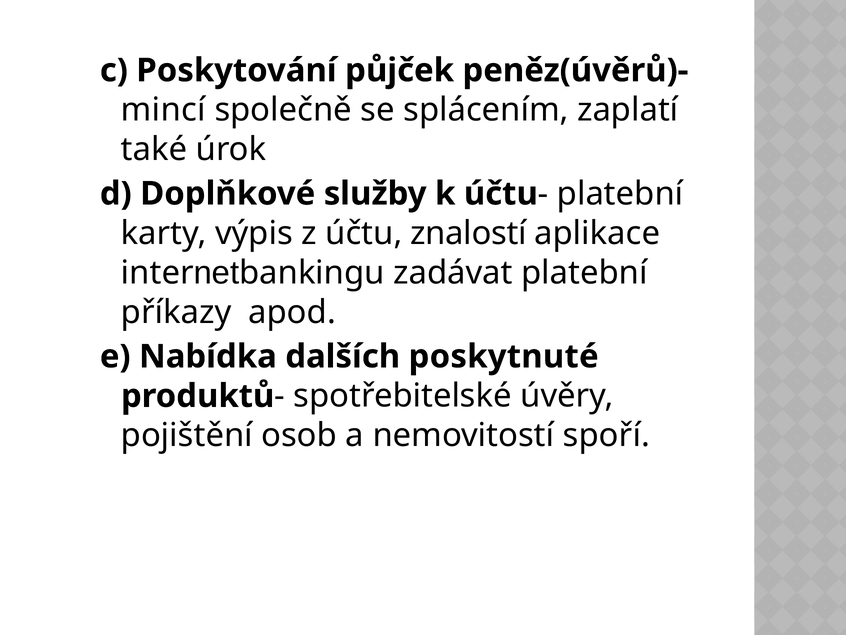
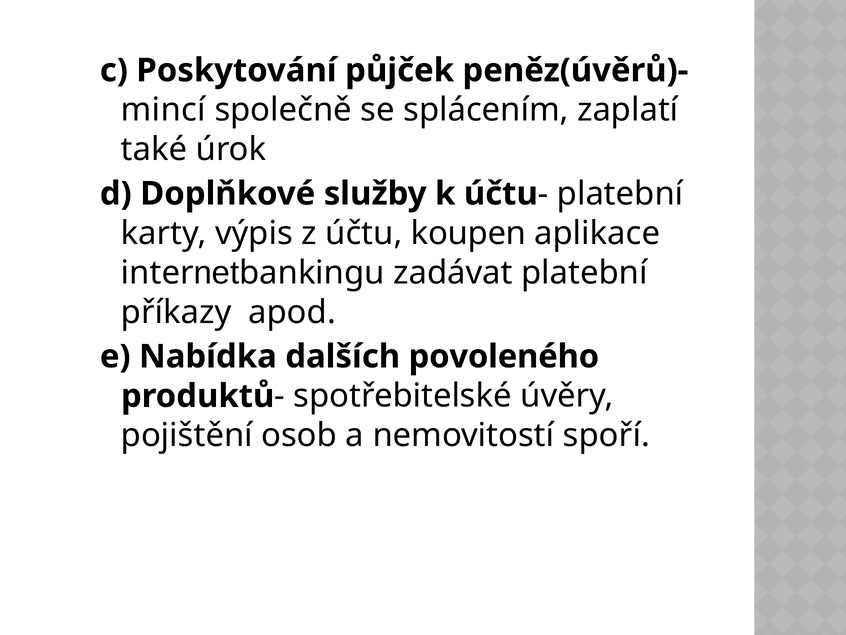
znalostí: znalostí -> koupen (468, 233)
poskytnuté: poskytnuté -> povoleného (504, 356)
